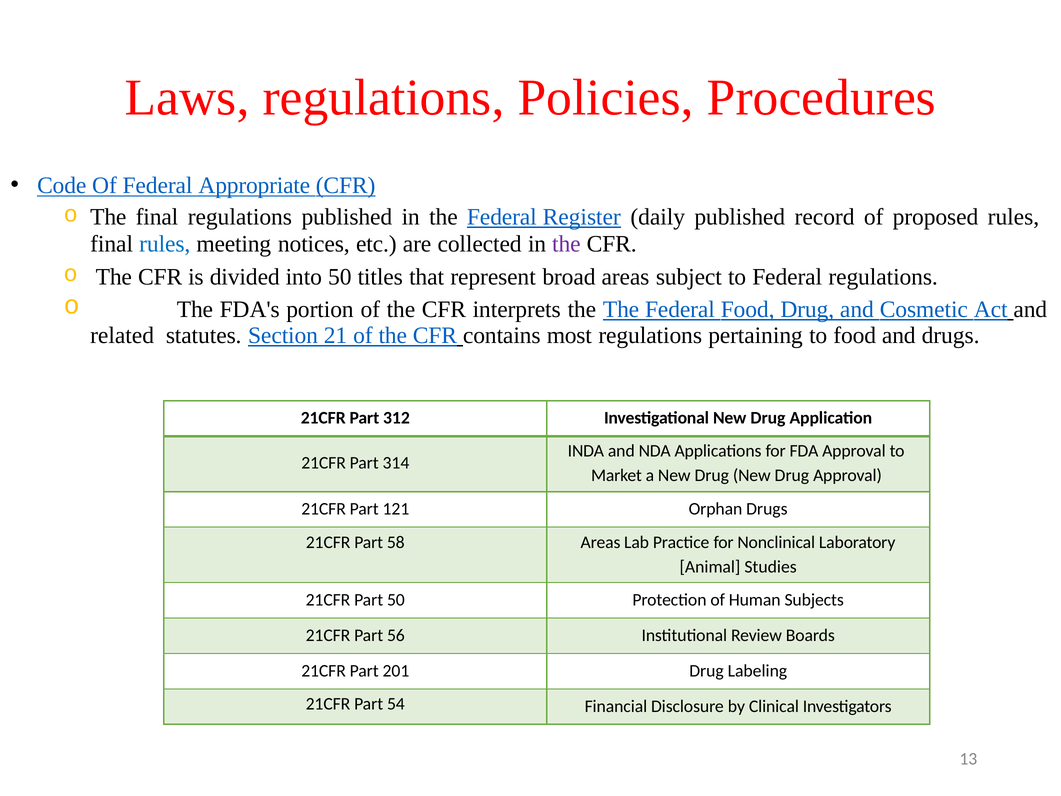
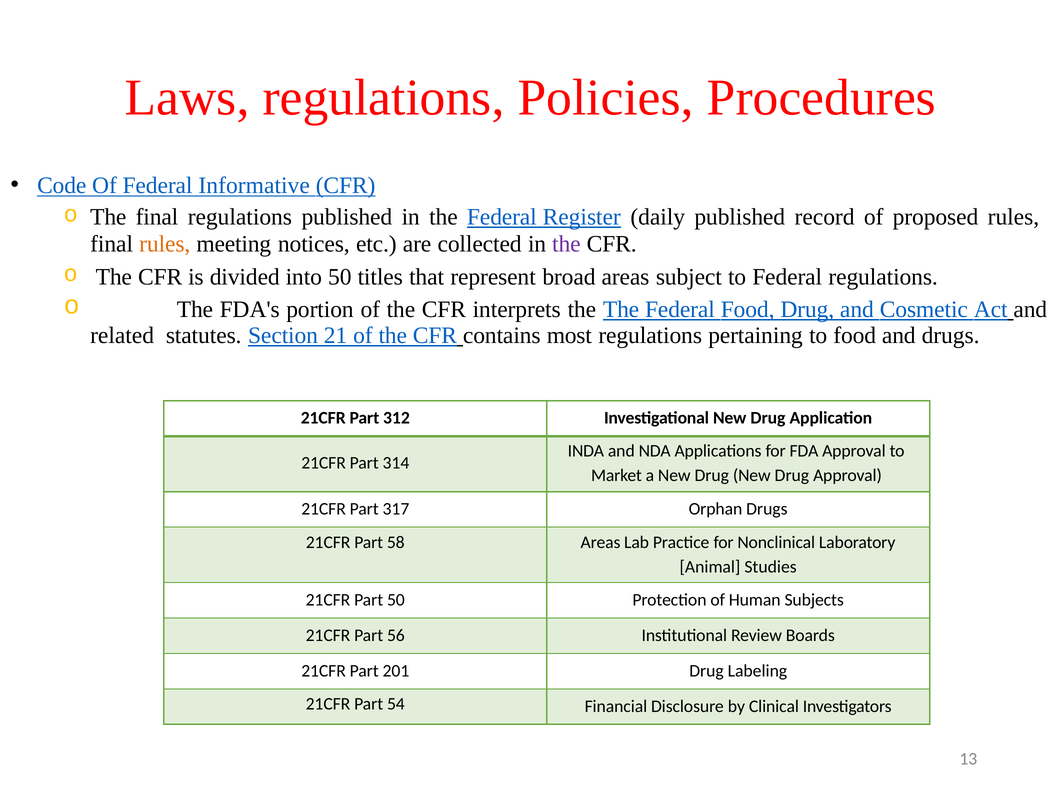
Appropriate: Appropriate -> Informative (254, 186)
rules colour: blue -> orange (165, 244)
121: 121 -> 317 (396, 509)
